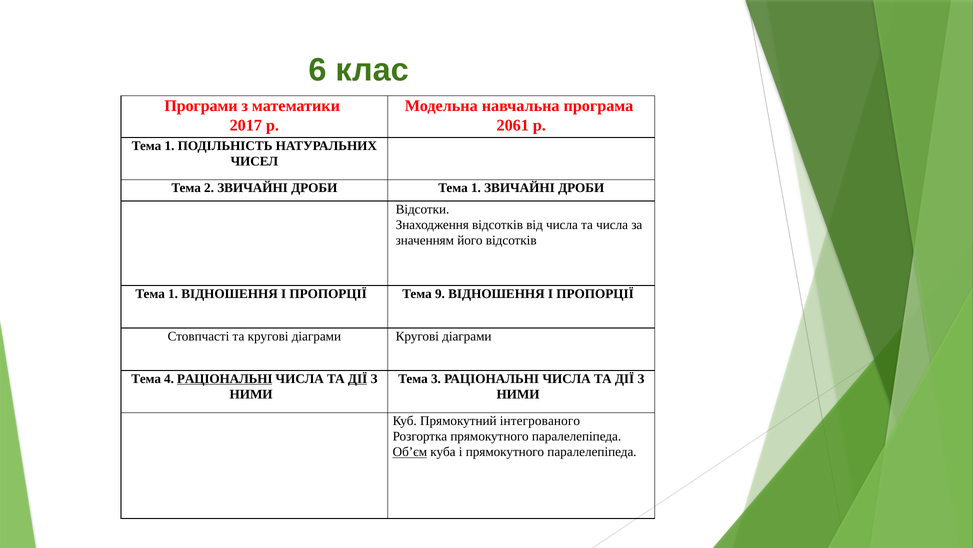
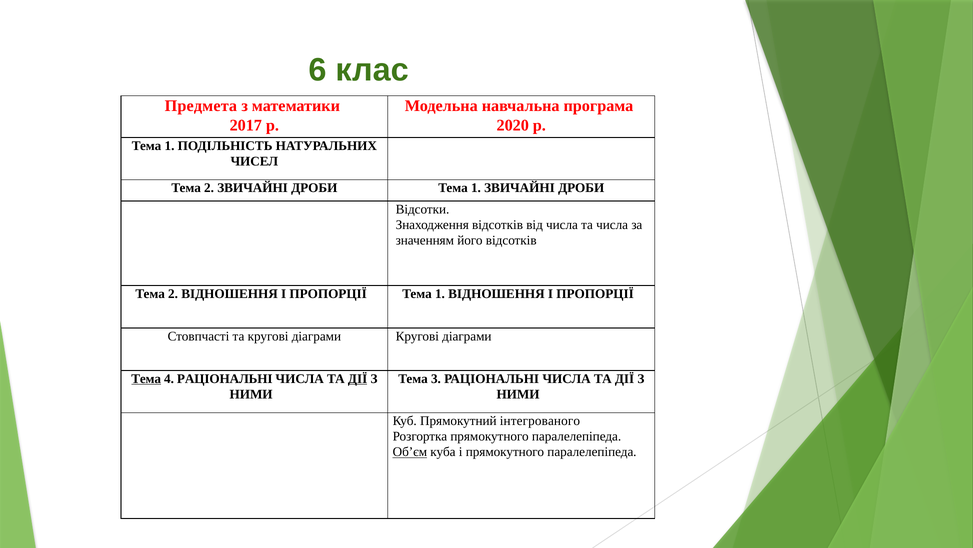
Програми: Програми -> Предмета (201, 106)
2061: 2061 -> 2020 (513, 125)
1: 1 -> 2 (173, 294)
ПРОПОРЦІЇ Тема 9: 9 -> 1 (440, 294)
Тема underline: none -> present (146, 378)
РАЦІОНАЛЬНІ underline: present -> none (225, 378)
